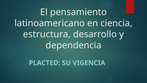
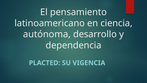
estructura: estructura -> autónoma (47, 34)
